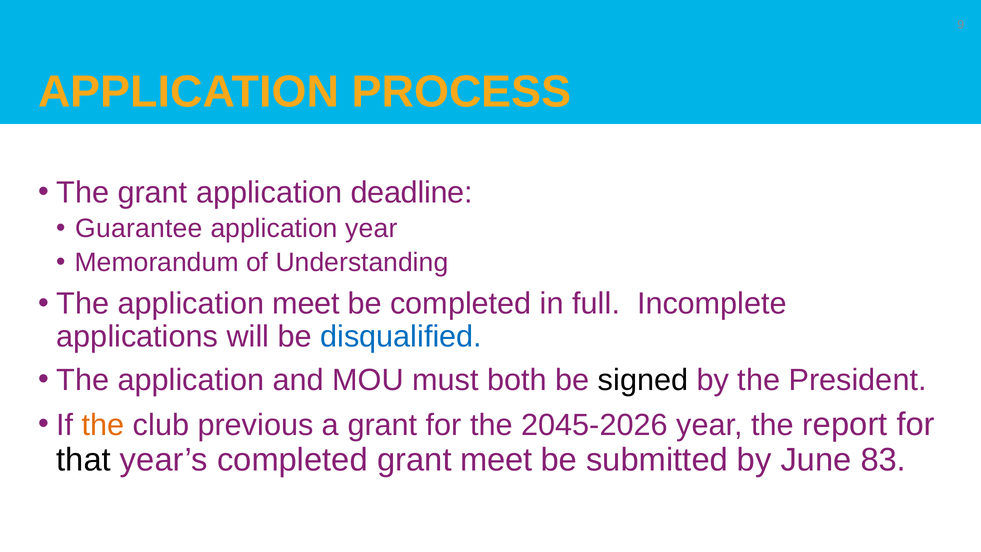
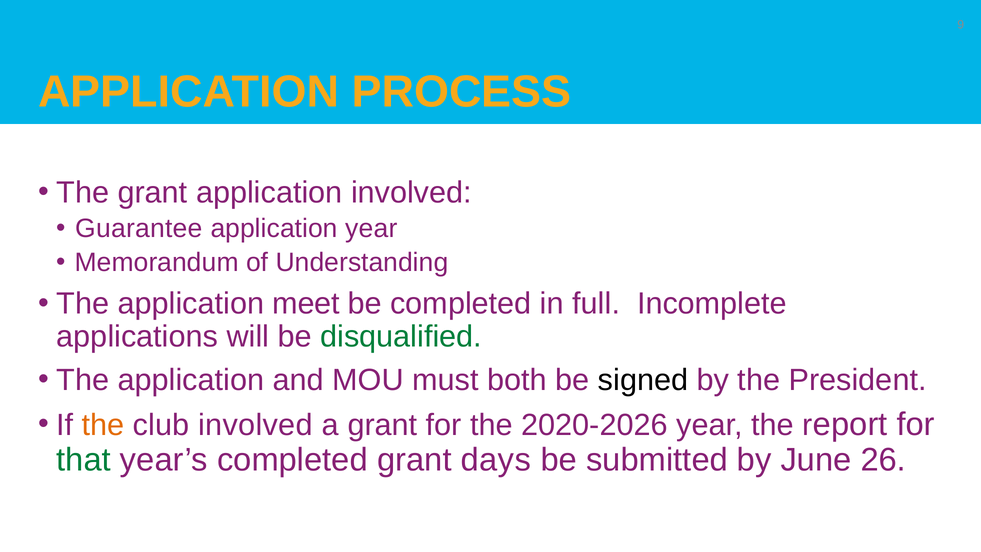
application deadline: deadline -> involved (411, 192)
disqualified colour: blue -> green (401, 337)
club previous: previous -> involved (255, 425)
2045-2026: 2045-2026 -> 2020-2026 (595, 425)
that colour: black -> green (84, 460)
grant meet: meet -> days (496, 460)
83: 83 -> 26 (883, 460)
